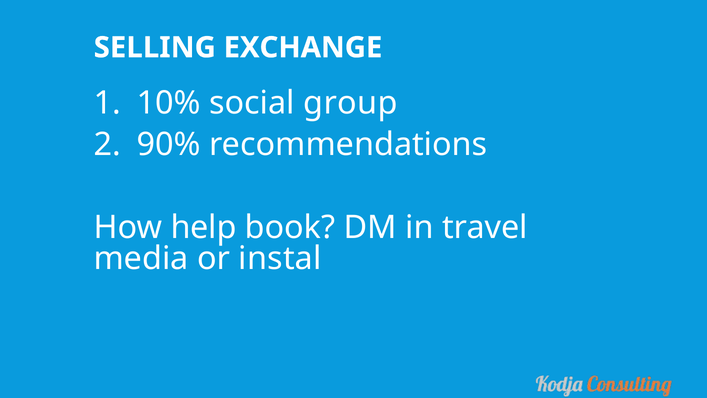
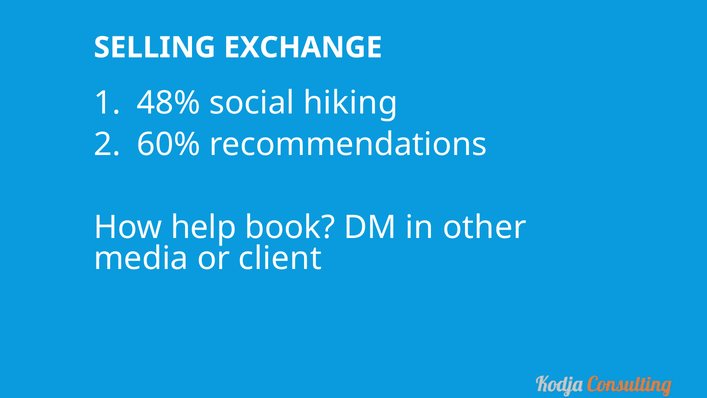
10%: 10% -> 48% (169, 103)
group: group -> hiking (351, 103)
90%: 90% -> 60% (169, 144)
travel: travel -> other (485, 227)
instal: instal -> client (280, 258)
